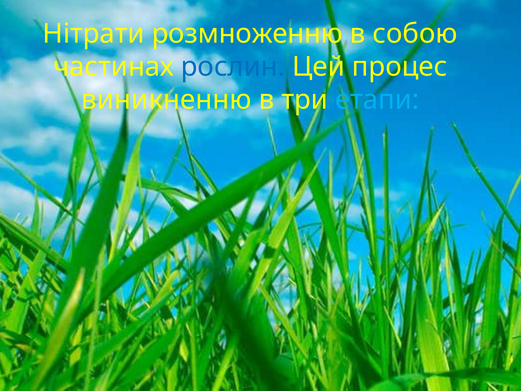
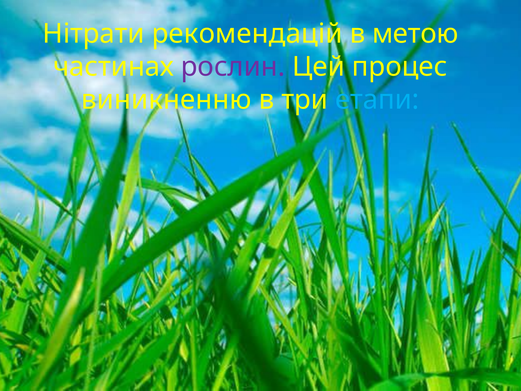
розмноженню: розмноженню -> рекомендацій (247, 34)
собою: собою -> метою (415, 34)
рослин colour: blue -> purple (233, 67)
